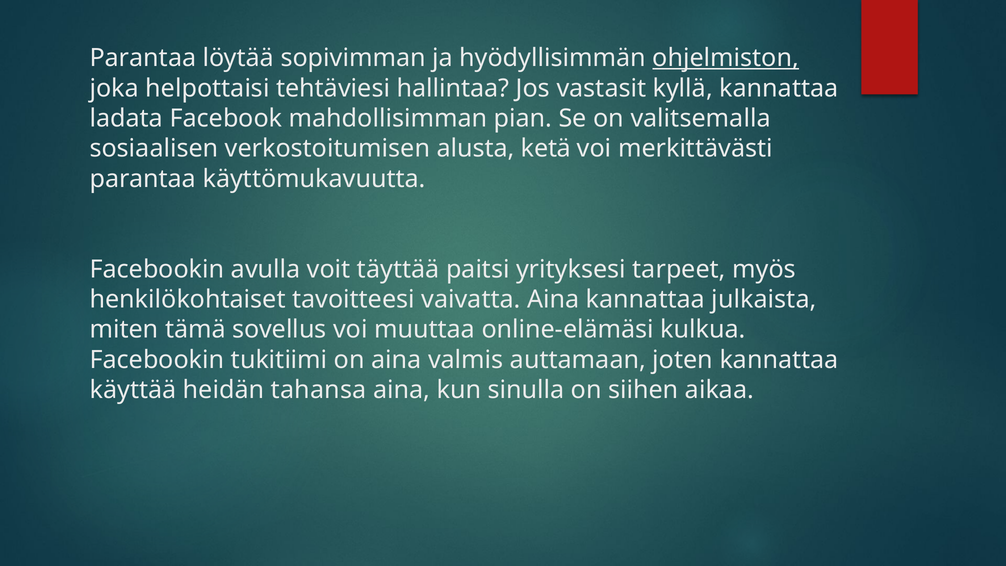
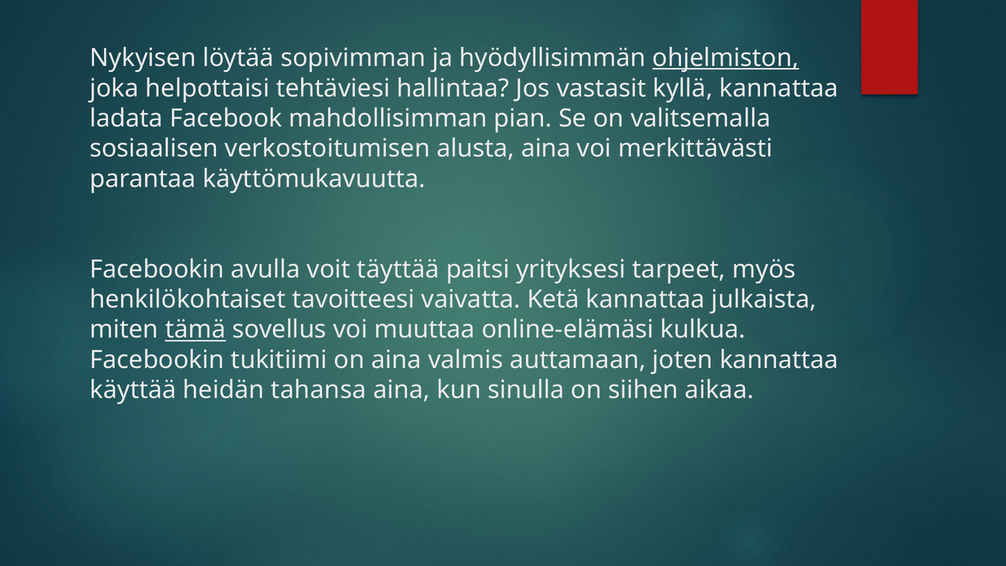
Parantaa: Parantaa -> Nykyisen (143, 58)
alusta ketä: ketä -> aina (546, 149)
vaivatta Aina: Aina -> Ketä (553, 299)
tämä underline: none -> present (195, 330)
